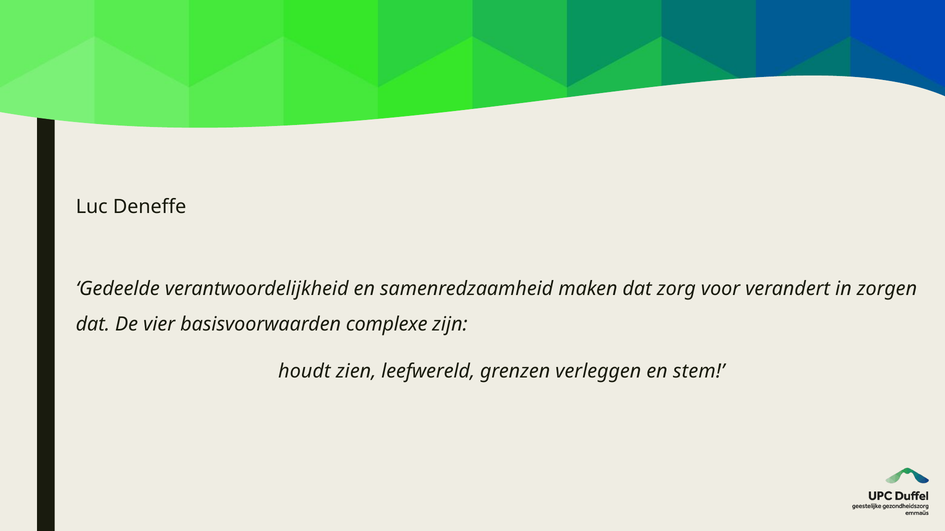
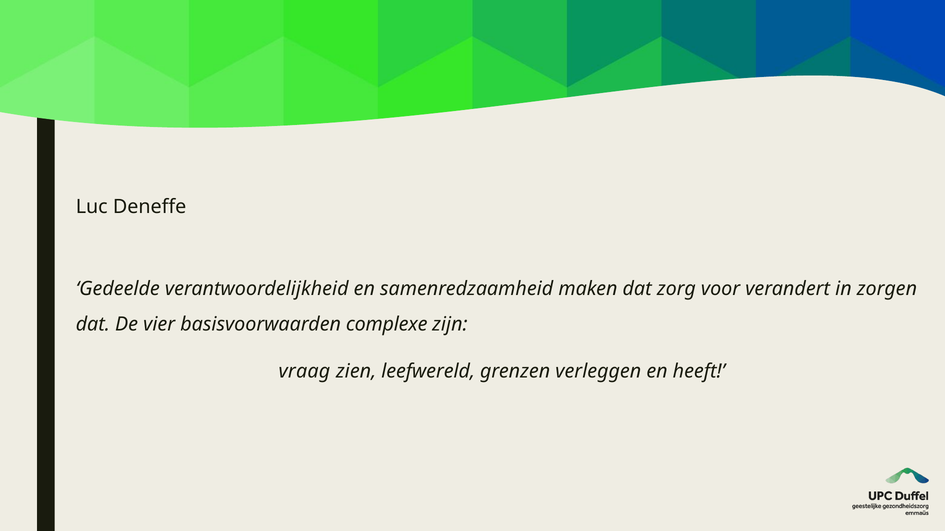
houdt: houdt -> vraag (304, 372)
stem: stem -> heeft (699, 372)
